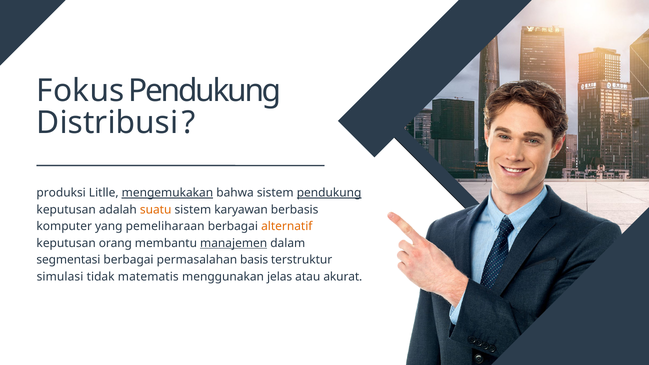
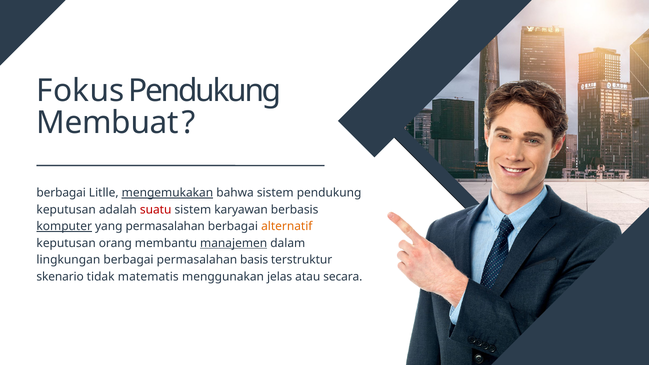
Distribusi: Distribusi -> Membuat (108, 123)
produksi: produksi -> berbagai (61, 193)
pendukung underline: present -> none (329, 193)
suatu colour: orange -> red (156, 210)
komputer underline: none -> present (64, 226)
yang pemeliharaan: pemeliharaan -> permasalahan (165, 226)
segmentasi: segmentasi -> lingkungan (68, 260)
simulasi: simulasi -> skenario (60, 277)
akurat: akurat -> secara (343, 277)
